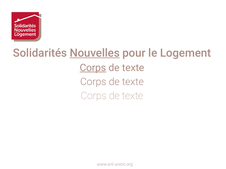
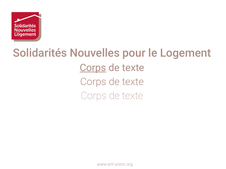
Nouvelles underline: present -> none (95, 53)
